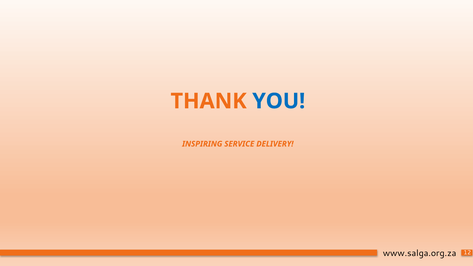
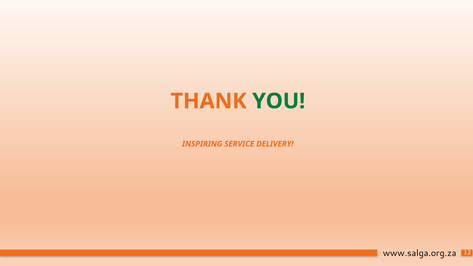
YOU colour: blue -> green (279, 101)
